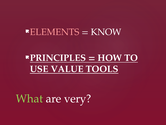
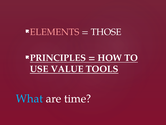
KNOW: KNOW -> THOSE (106, 32)
What colour: light green -> light blue (29, 98)
very: very -> time (78, 98)
